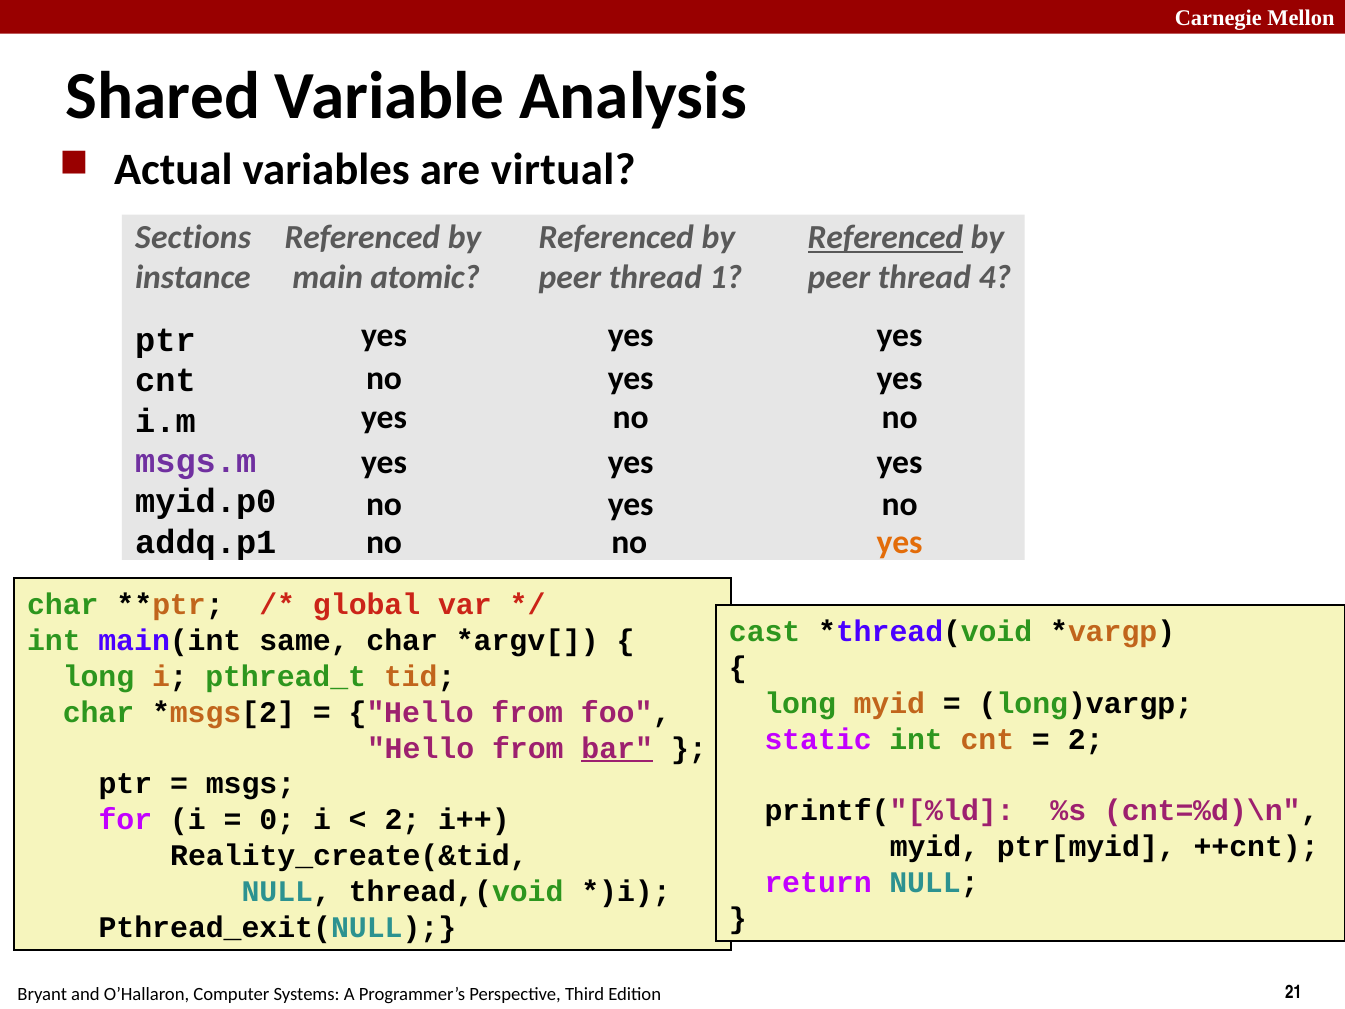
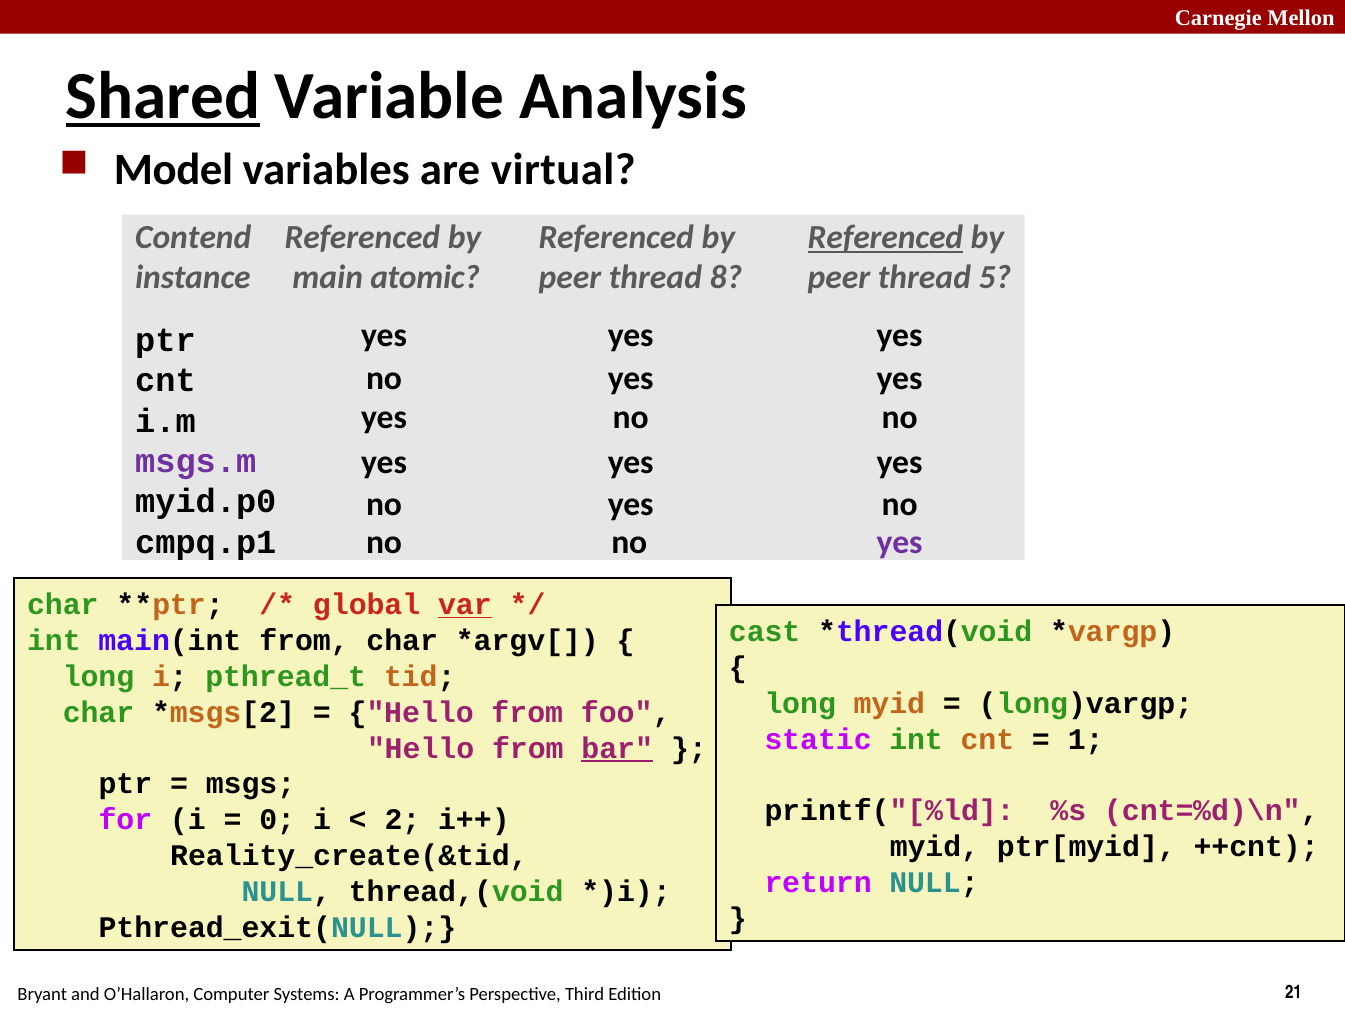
Shared underline: none -> present (163, 96)
Actual: Actual -> Model (174, 169)
Sections: Sections -> Contend (193, 237)
1: 1 -> 8 (726, 277)
4: 4 -> 5 (995, 277)
yes colour: orange -> purple (900, 542)
addq.p1: addq.p1 -> cmpq.p1 (206, 542)
var underline: none -> present (465, 605)
same: same -> from (304, 640)
2: 2 -> 1 (1086, 739)
